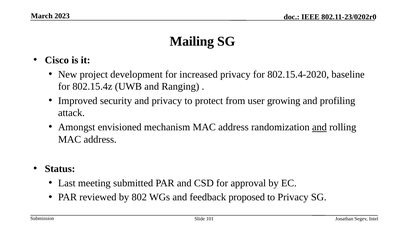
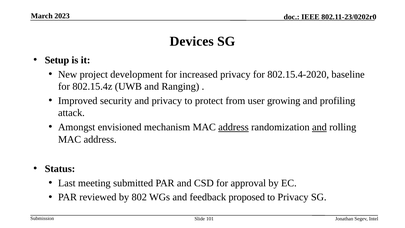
Mailing: Mailing -> Devices (192, 41)
Cisco: Cisco -> Setup (57, 60)
address underline: none -> present (233, 127)
